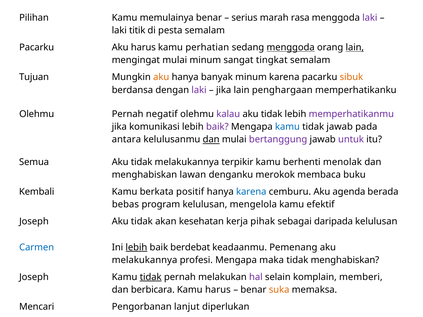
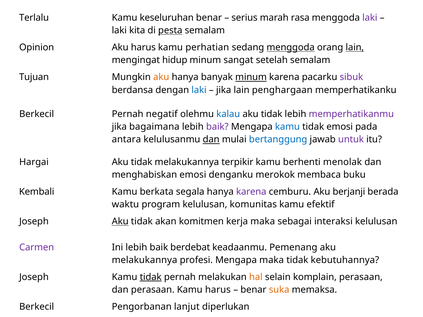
Pilihan: Pilihan -> Terlalu (34, 18)
memulainya: memulainya -> keseluruhan (167, 18)
titik: titik -> kita (137, 31)
pesta underline: none -> present (170, 31)
Pacarku: Pacarku -> Opinion (37, 48)
mengingat mulai: mulai -> hidup (175, 60)
tingkat: tingkat -> setelah (272, 60)
minum underline: none -> present (251, 77)
sibuk colour: orange -> purple (351, 77)
laki colour: purple -> blue (199, 90)
Olehmu: Olehmu -> Berkecil (37, 114)
kalau colour: purple -> blue (228, 114)
komunikasi: komunikasi -> bagaimana (154, 127)
tidak jawab: jawab -> emosi (340, 127)
bertanggung colour: purple -> blue (278, 140)
Semua: Semua -> Hargai (34, 162)
menghabiskan lawan: lawan -> emosi (193, 175)
positif: positif -> segala (190, 192)
karena colour: blue -> purple (251, 192)
agenda: agenda -> berjanji (349, 192)
bebas: bebas -> waktu (125, 205)
mengelola: mengelola -> komunitas (253, 205)
Aku underline: none -> present (120, 222)
kesehatan: kesehatan -> komitmen (201, 222)
kerja pihak: pihak -> maka (263, 222)
daripada: daripada -> interaksi (333, 222)
Carmen colour: blue -> purple (37, 247)
lebih underline: present -> none (136, 247)
tidak menghabiskan: menghabiskan -> kebutuhannya (345, 260)
hal colour: purple -> orange (256, 277)
komplain memberi: memberi -> perasaan (361, 277)
dan berbicara: berbicara -> perasaan (153, 290)
Mencari: Mencari -> Berkecil (37, 307)
